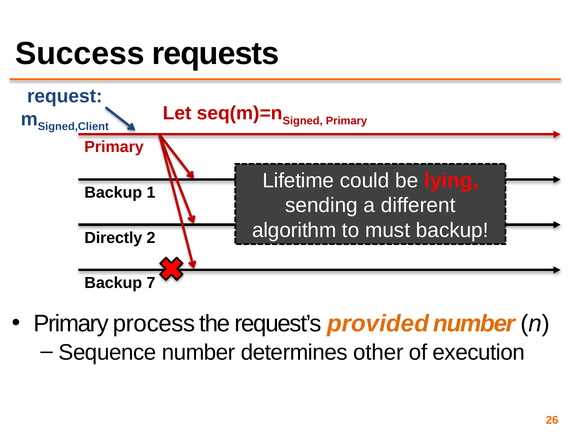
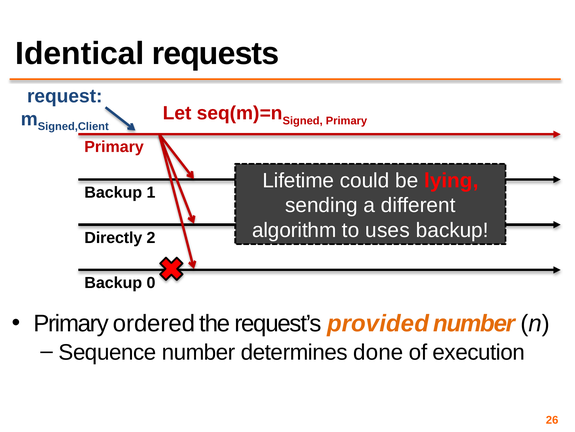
Success: Success -> Identical (80, 53)
must: must -> uses (388, 230)
7: 7 -> 0 (151, 282)
process: process -> ordered (154, 323)
other: other -> done (378, 352)
